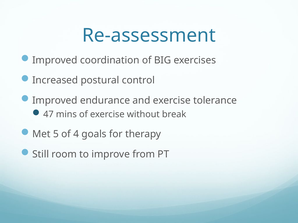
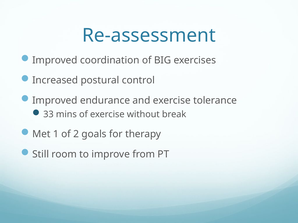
47: 47 -> 33 (48, 115)
5: 5 -> 1 (56, 134)
4: 4 -> 2 (76, 134)
